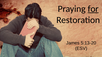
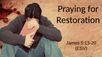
for underline: present -> none (93, 9)
